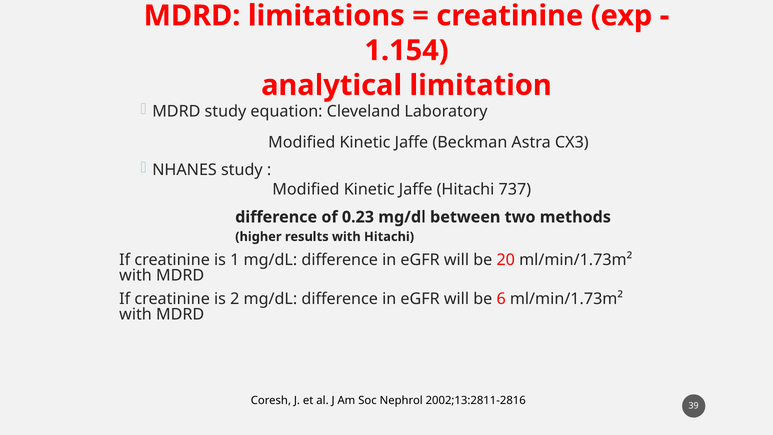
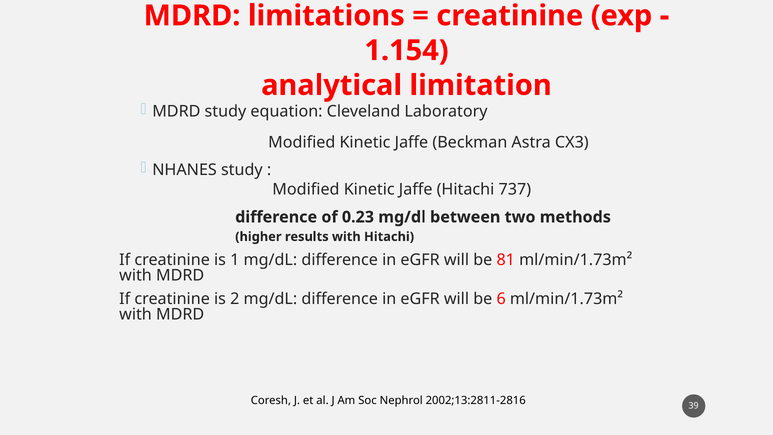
20: 20 -> 81 (506, 260)
